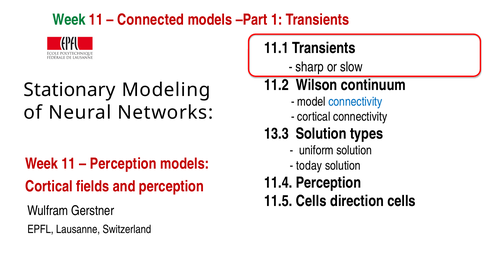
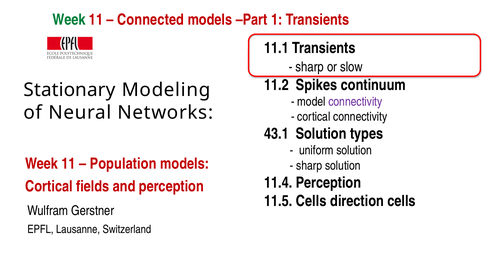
Wilson: Wilson -> Spikes (317, 85)
connectivity colour: blue -> purple (355, 102)
13.3: 13.3 -> 43.1 (276, 134)
Perception: Perception -> Population (123, 164)
today: today -> sharp (309, 166)
